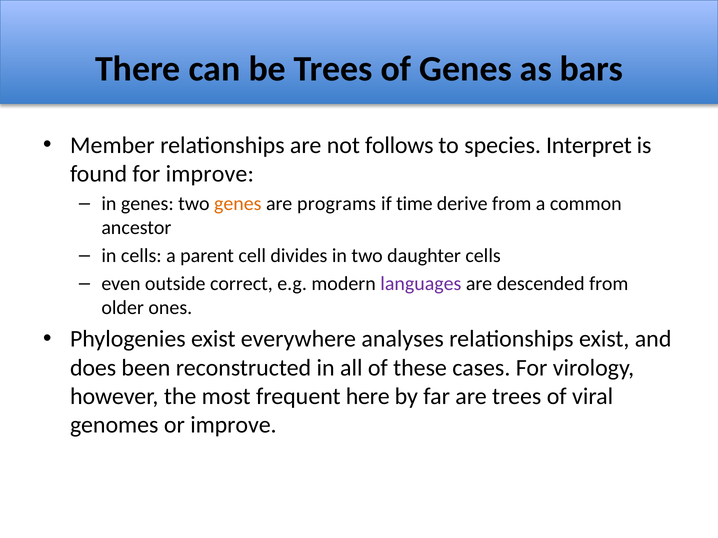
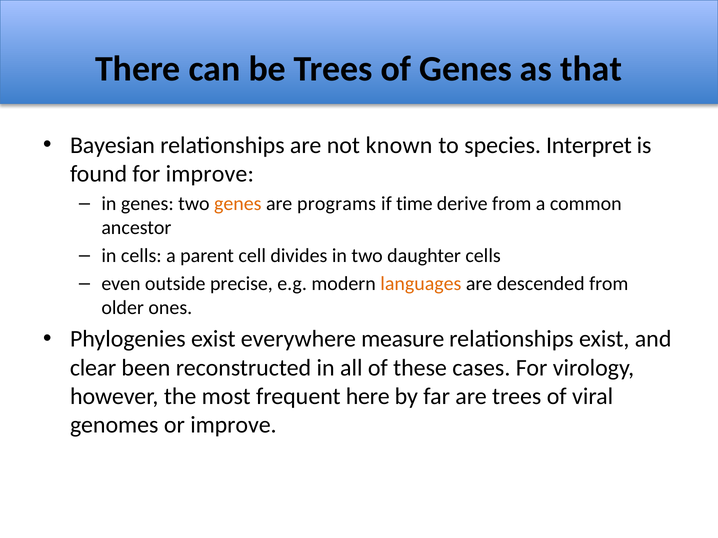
bars: bars -> that (591, 69)
Member: Member -> Bayesian (112, 145)
follows: follows -> known (399, 145)
correct: correct -> precise (241, 284)
languages colour: purple -> orange (421, 284)
analyses: analyses -> measure (403, 339)
does: does -> clear (93, 368)
